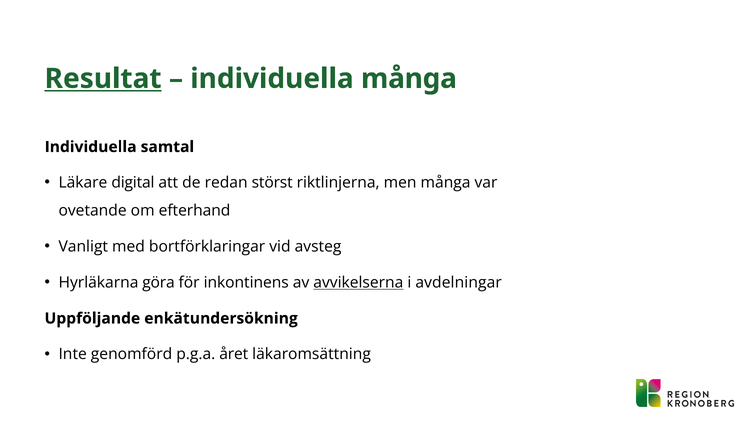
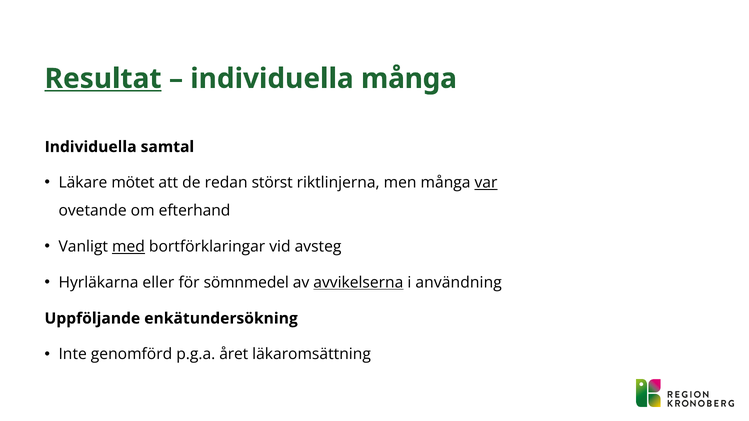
digital: digital -> mötet (133, 183)
var underline: none -> present (486, 183)
med underline: none -> present (128, 247)
göra: göra -> eller (158, 283)
inkontinens: inkontinens -> sömnmedel (246, 283)
avdelningar: avdelningar -> användning (459, 283)
